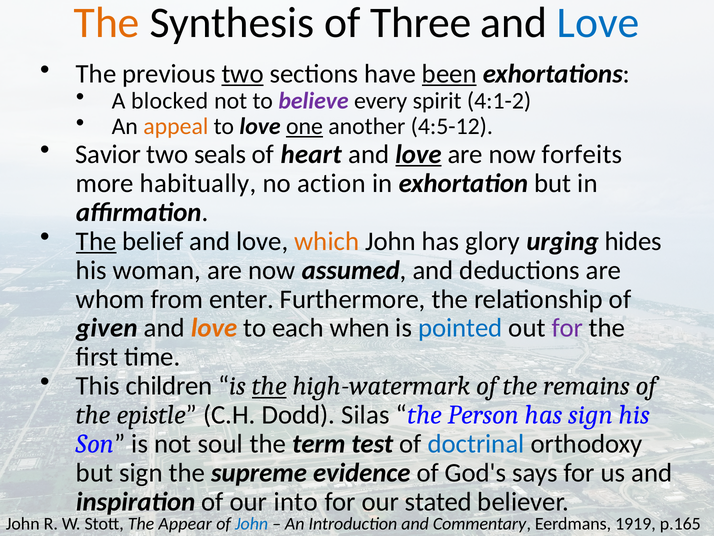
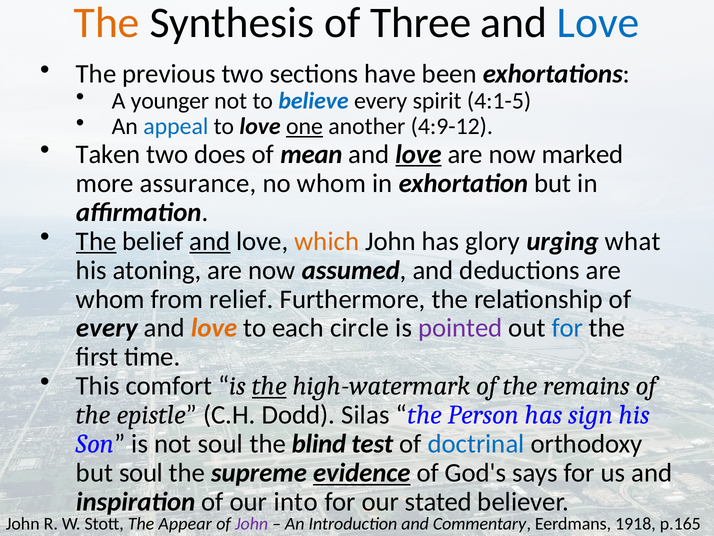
two underline: present -> none (243, 74)
been underline: present -> none (449, 74)
blocked: blocked -> younger (170, 101)
believe colour: purple -> blue (314, 101)
4:1-2: 4:1-2 -> 4:1-5 (499, 101)
appeal colour: orange -> blue (176, 126)
4:5-12: 4:5-12 -> 4:9-12 (452, 126)
Savior: Savior -> Taken (108, 154)
seals: seals -> does (220, 154)
heart: heart -> mean (311, 154)
forfeits: forfeits -> marked (582, 154)
habitually: habitually -> assurance (198, 183)
no action: action -> whom (331, 183)
and underline: none -> present (210, 241)
hides: hides -> what (633, 241)
woman: woman -> atoning (157, 270)
enter: enter -> relief (241, 299)
given: given -> every (107, 328)
when: when -> circle (359, 328)
pointed colour: blue -> purple (460, 328)
for colour: purple -> blue (567, 328)
children: children -> comfort (169, 386)
term: term -> blind (319, 444)
but sign: sign -> soul (141, 473)
evidence underline: none -> present (362, 473)
John colour: blue -> purple (252, 524)
1919: 1919 -> 1918 (635, 524)
